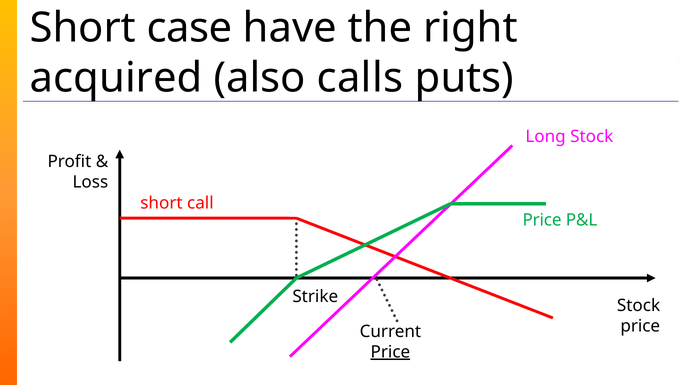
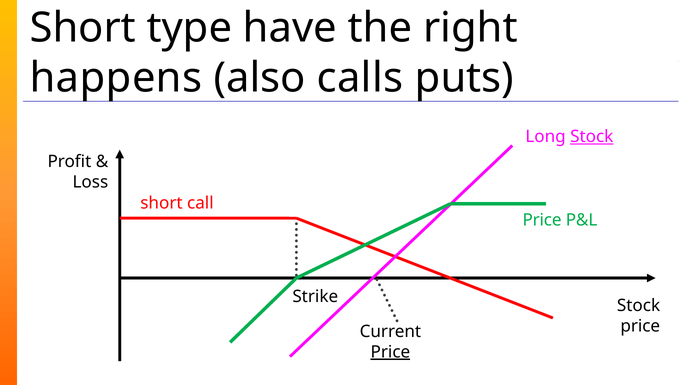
case: case -> type (189, 28)
acquired: acquired -> happens (116, 78)
Stock underline: none -> present (592, 137)
